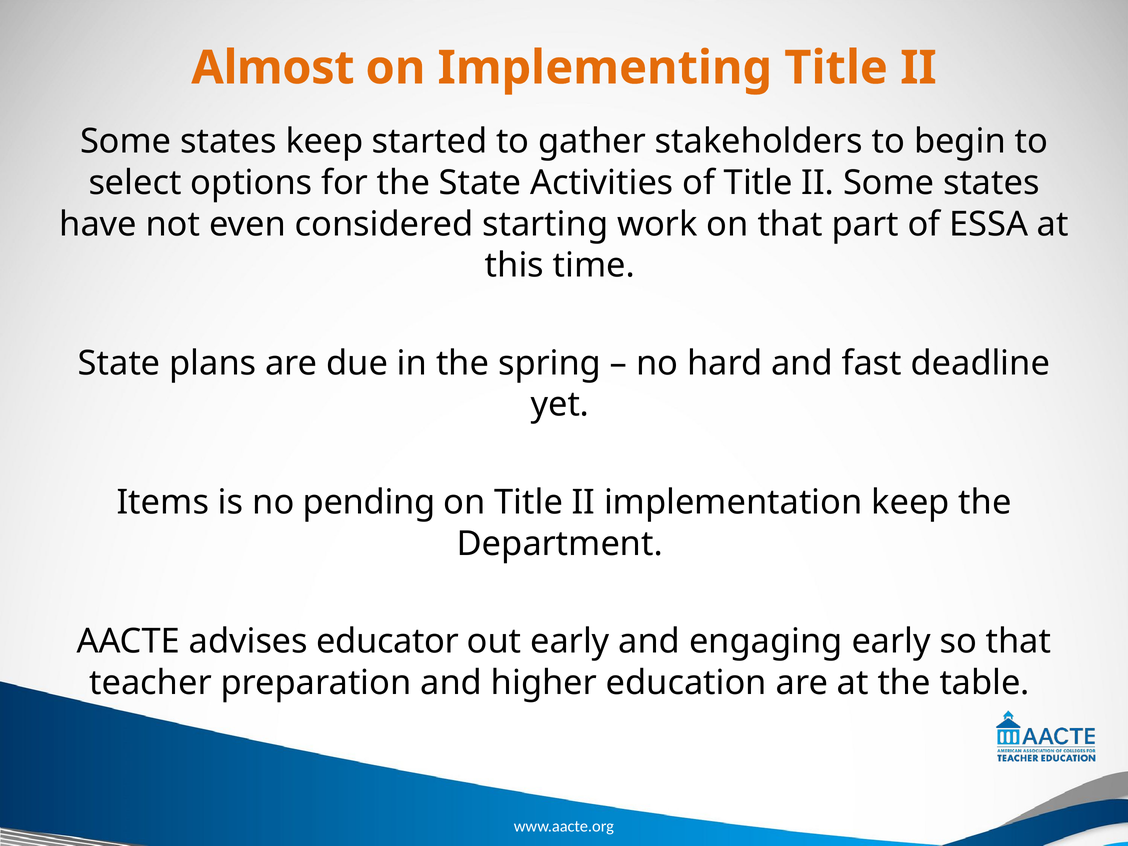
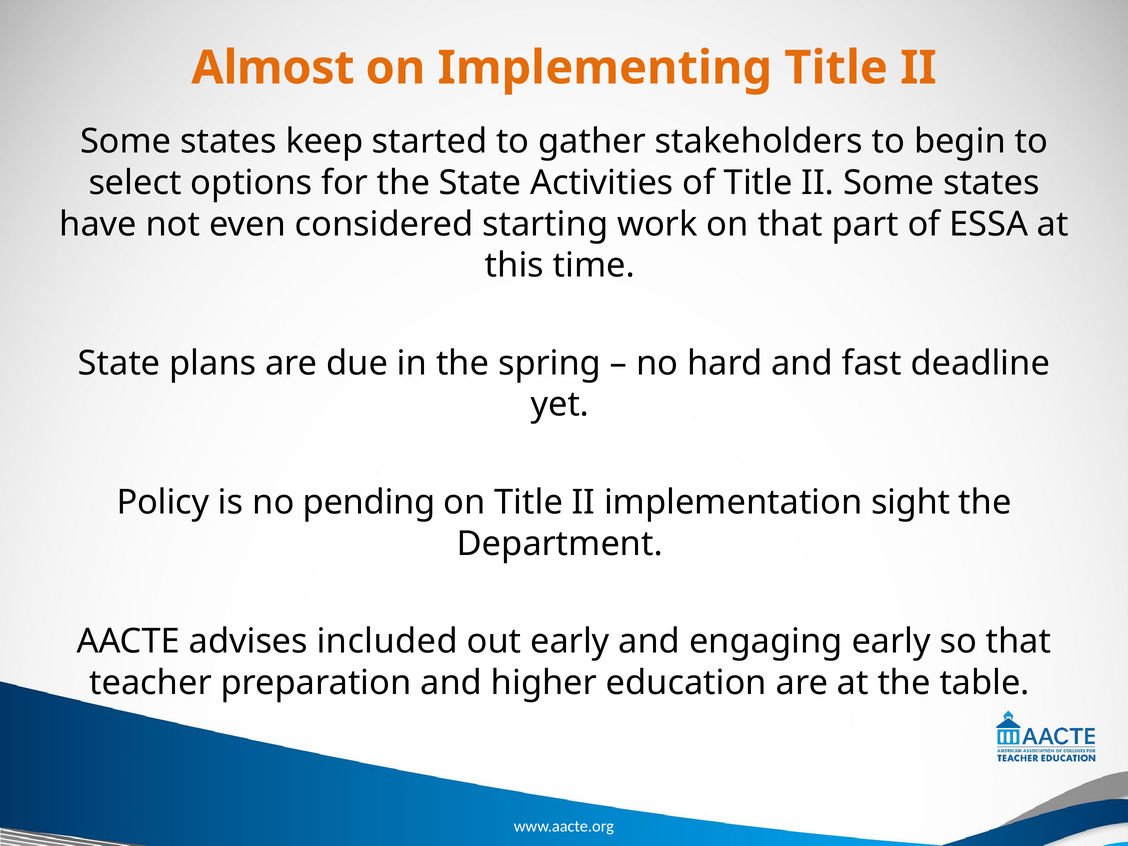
Items: Items -> Policy (163, 502)
implementation keep: keep -> sight (911, 502)
educator: educator -> included (387, 641)
